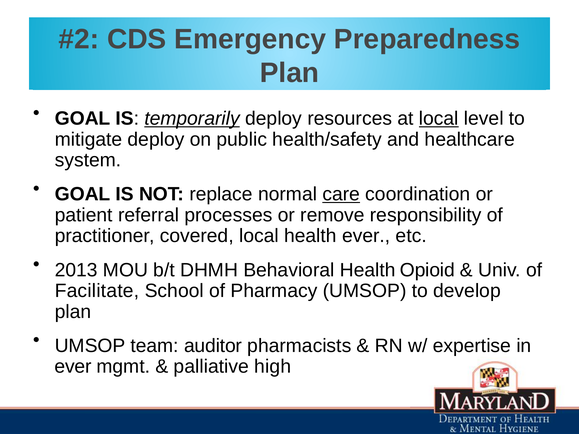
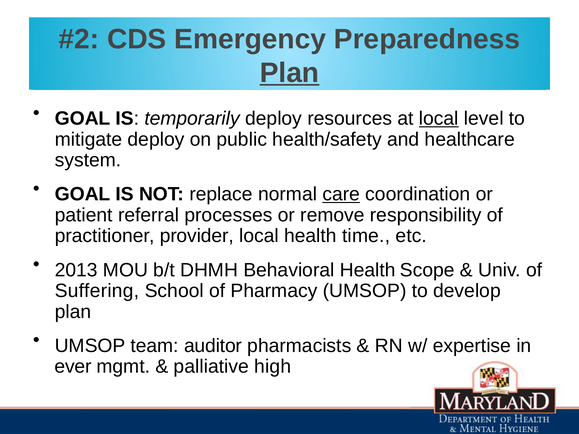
Plan underline: none -> present (289, 73)
temporarily underline: present -> none (192, 119)
covered: covered -> provider (197, 236)
health ever: ever -> time (366, 236)
Opioid: Opioid -> Scope (427, 270)
Facilitate: Facilitate -> Suffering (97, 291)
